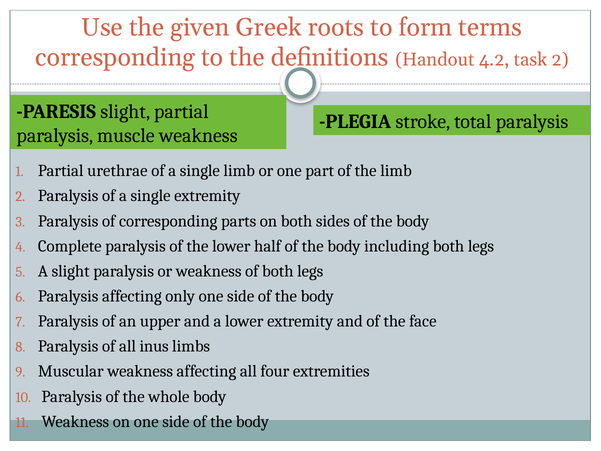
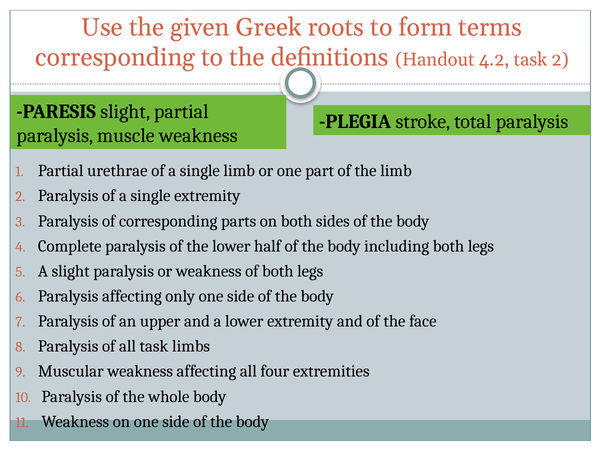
all inus: inus -> task (154, 346)
